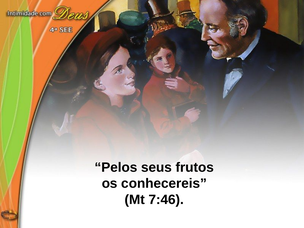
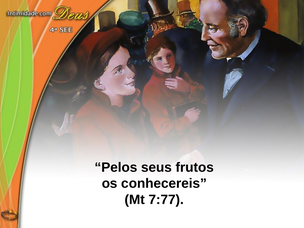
7:46: 7:46 -> 7:77 (166, 200)
